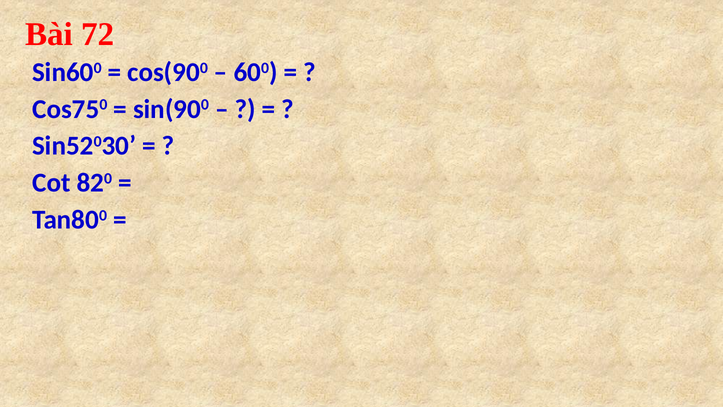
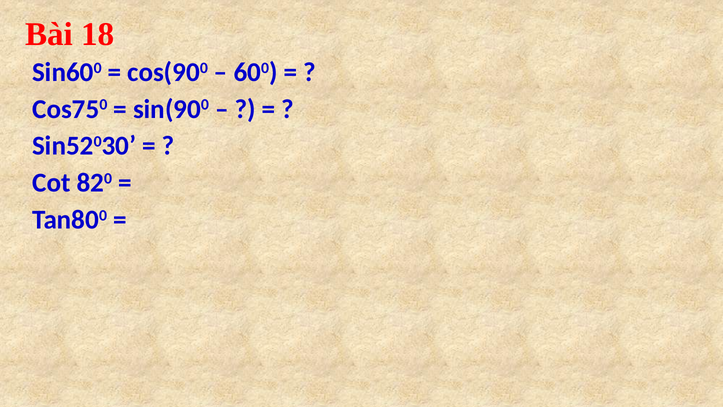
72: 72 -> 18 (98, 34)
